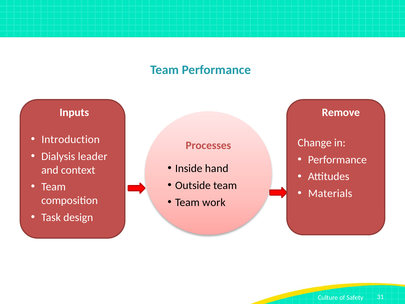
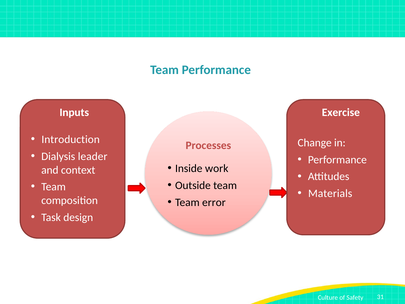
Remove: Remove -> Exercise (341, 112)
hand: hand -> work (217, 168)
work: work -> error (214, 202)
